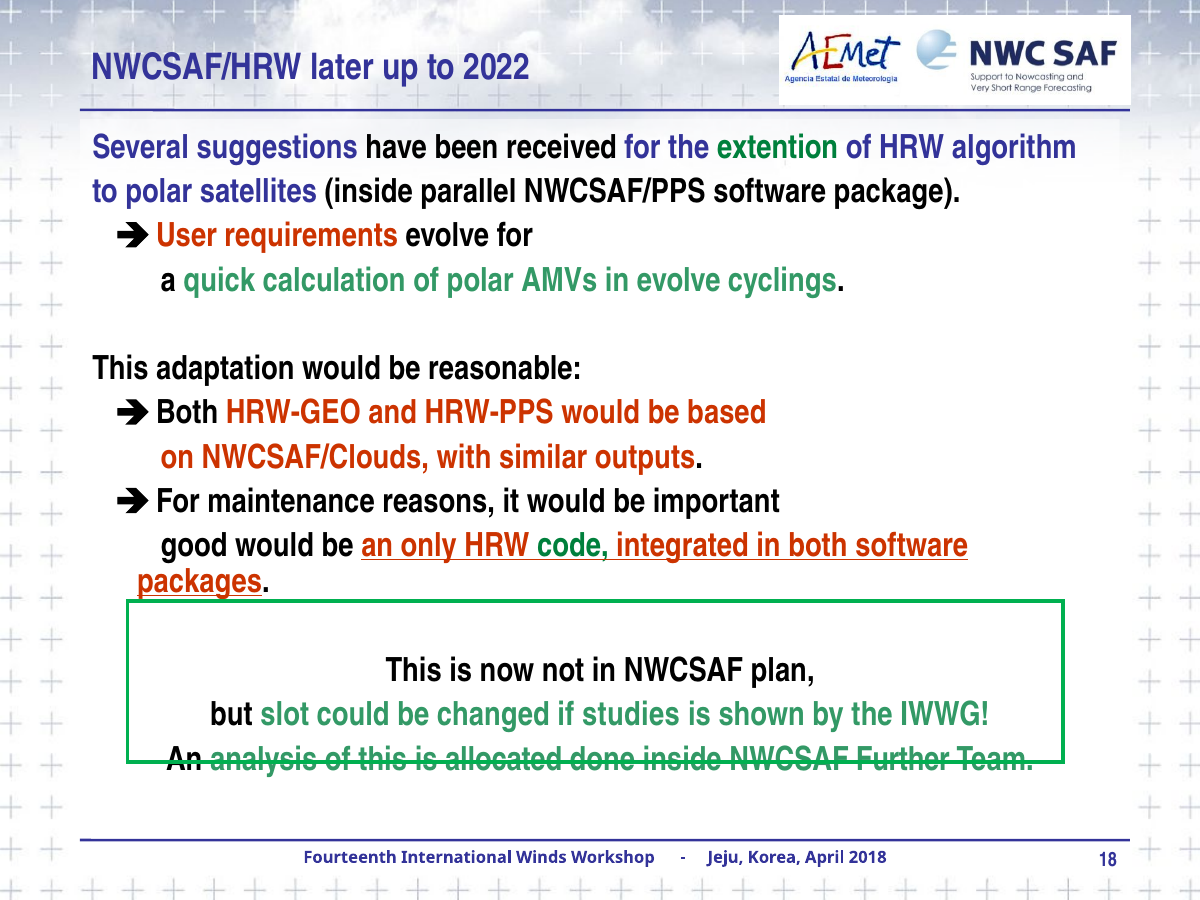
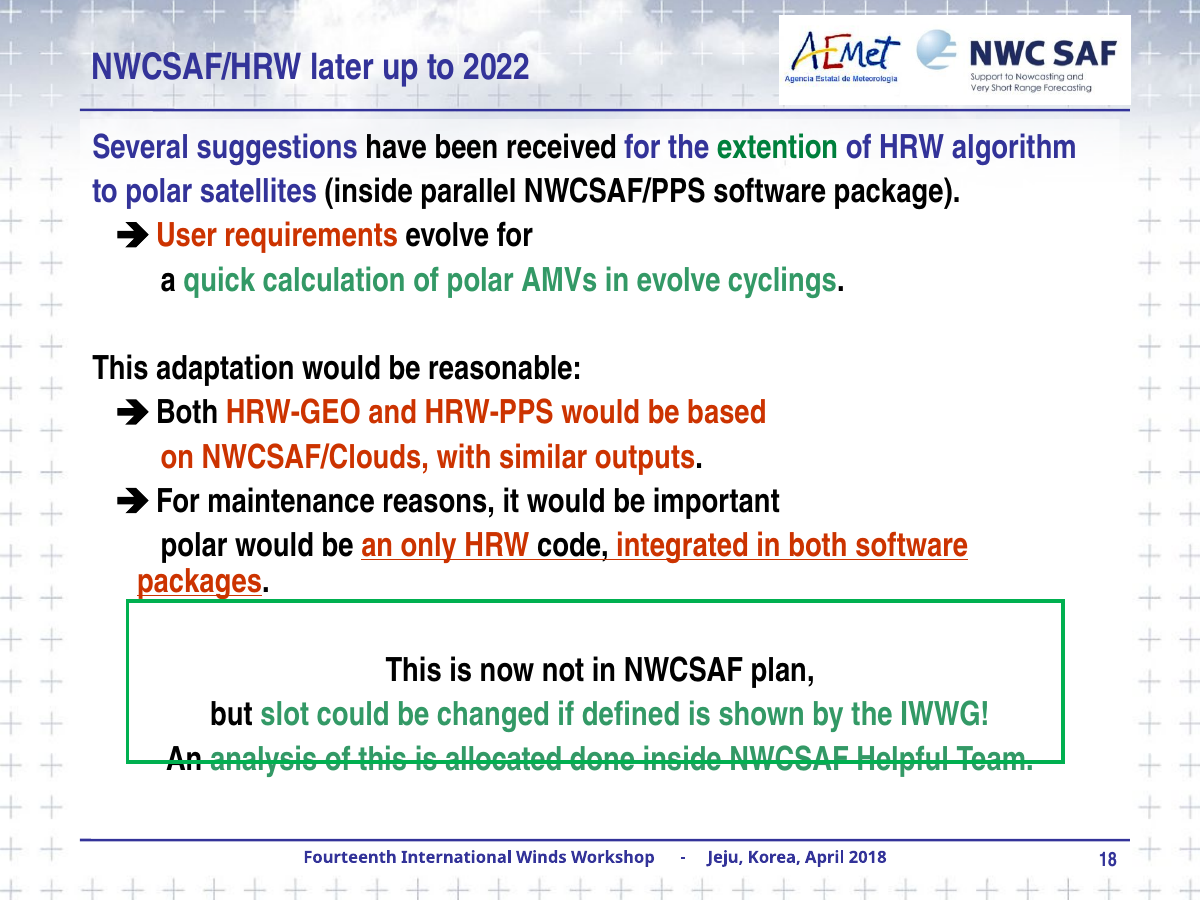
good: good -> polar (194, 546)
code colour: green -> black (573, 546)
studies: studies -> defined (631, 715)
Further: Further -> Helpful (903, 759)
